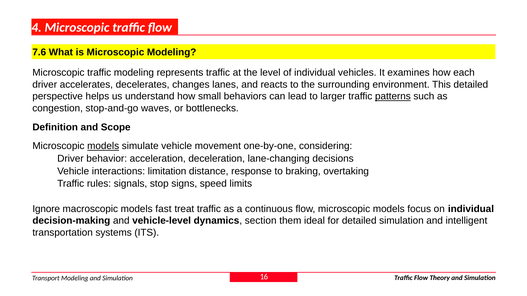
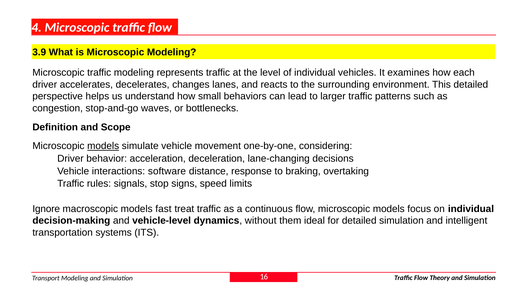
7.6: 7.6 -> 3.9 (39, 52)
patterns underline: present -> none (393, 97)
limitation: limitation -> software (167, 171)
section: section -> without (261, 221)
